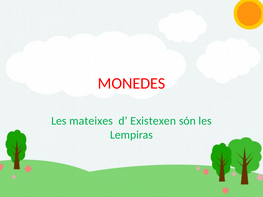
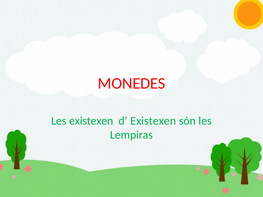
Les mateixes: mateixes -> existexen (91, 121)
